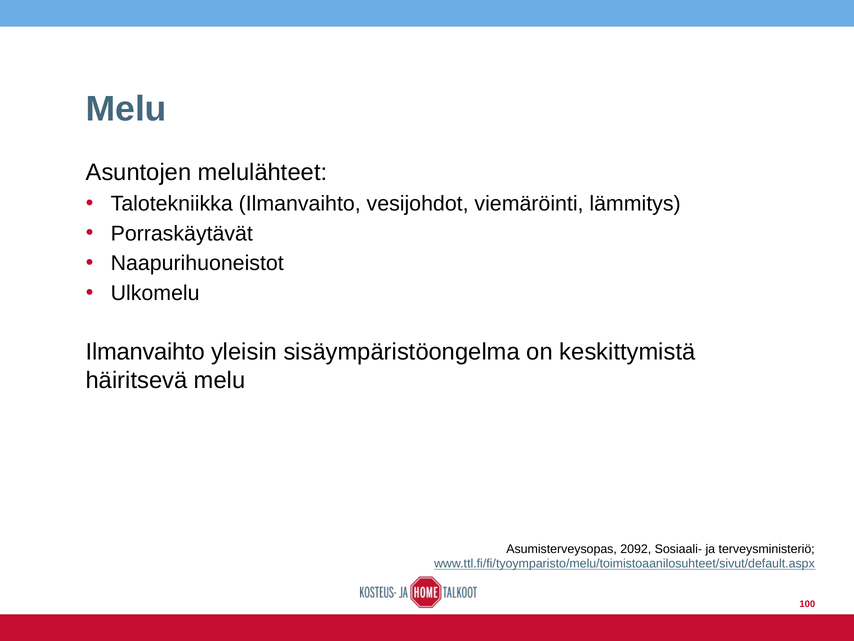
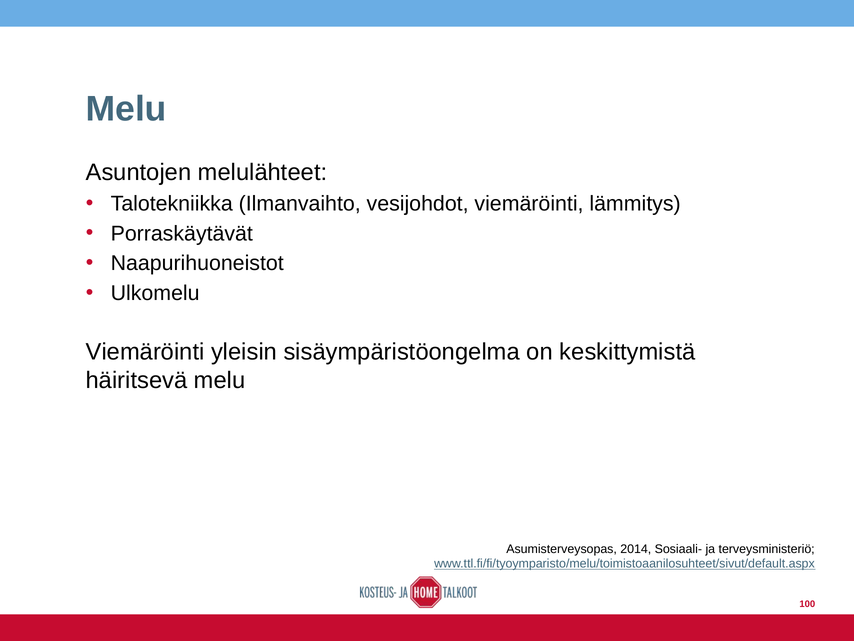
Ilmanvaihto: Ilmanvaihto -> Viemäröinti (145, 352)
2092: 2092 -> 2014 (636, 548)
